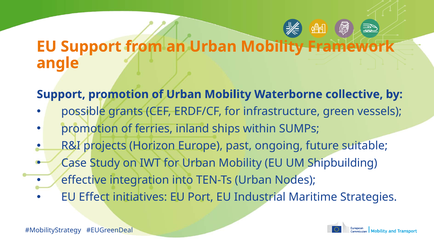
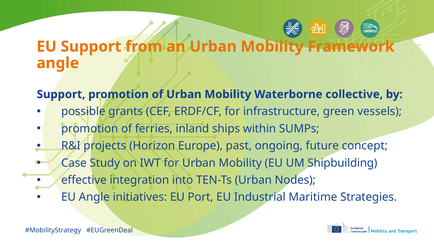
suitable: suitable -> concept (365, 146)
EU Effect: Effect -> Angle (94, 197)
